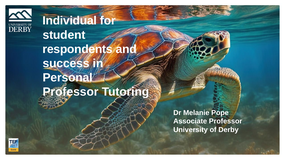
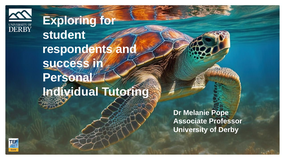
Individual: Individual -> Exploring (70, 21)
Professor: Professor -> Individual (71, 92)
